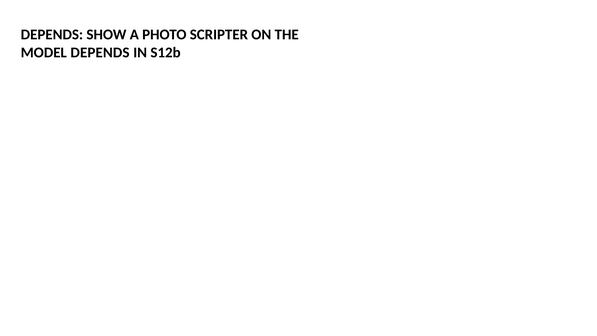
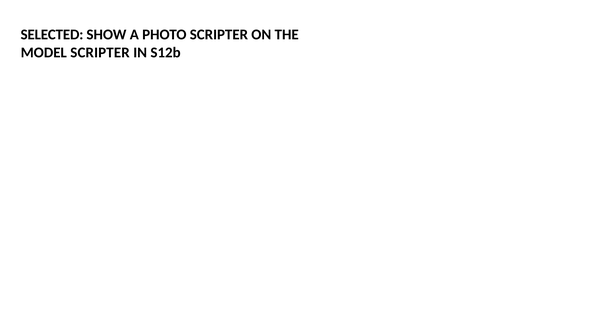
DEPENDS: DEPENDS -> SELECTED (52, 34)
MODEL DEPENDS: DEPENDS -> SCRIPTER (100, 52)
